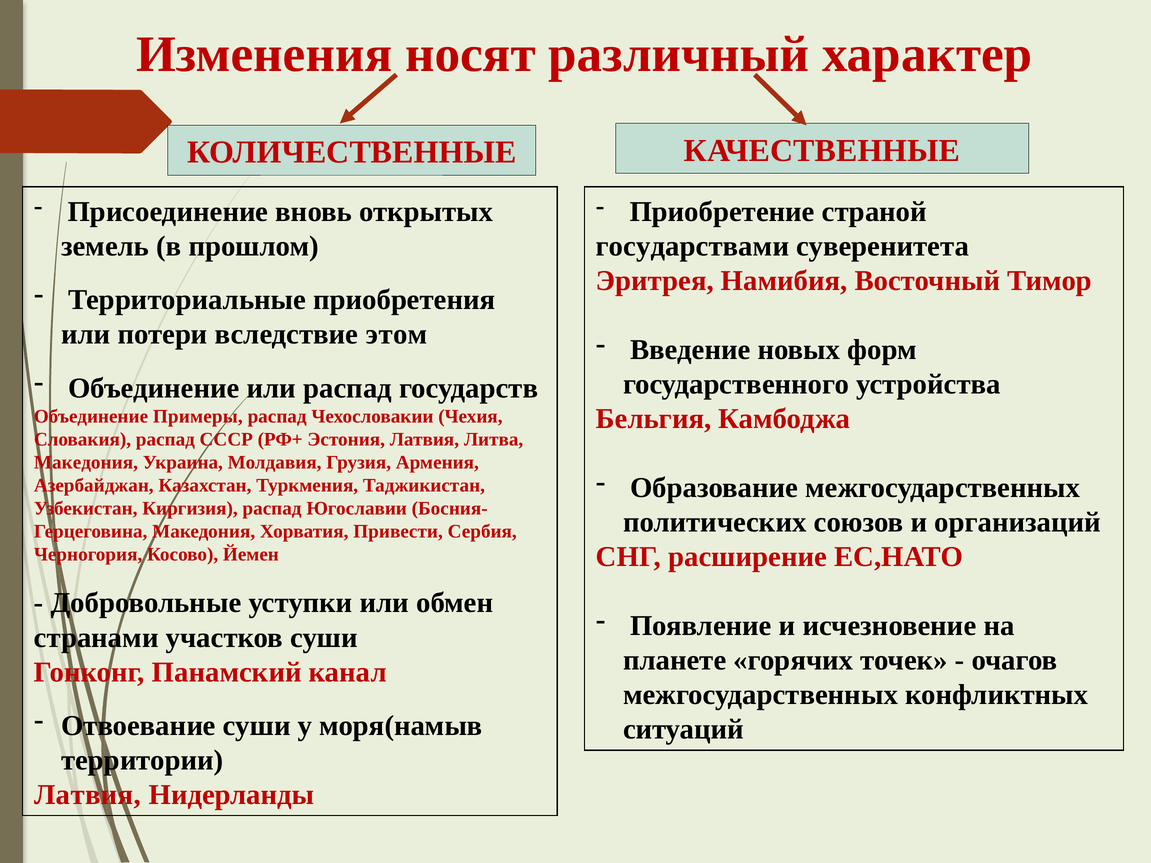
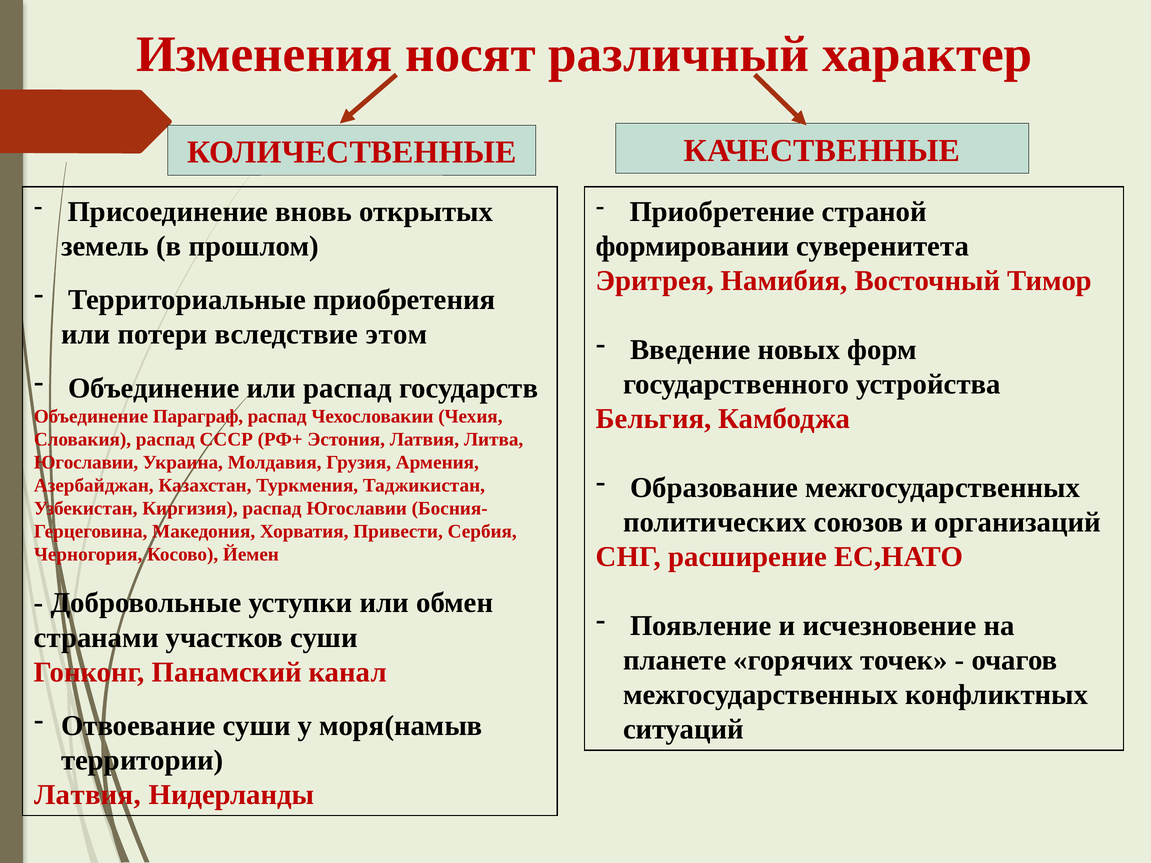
государствами: государствами -> формировании (693, 246)
Примеры: Примеры -> Параграф (198, 416)
Македония: Македония -> Югославии (86, 462)
